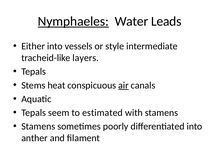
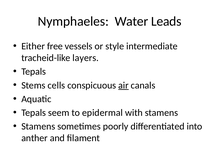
Nymphaeles underline: present -> none (73, 21)
Either into: into -> free (55, 46)
heat: heat -> cells (56, 85)
estimated: estimated -> epidermal (102, 112)
